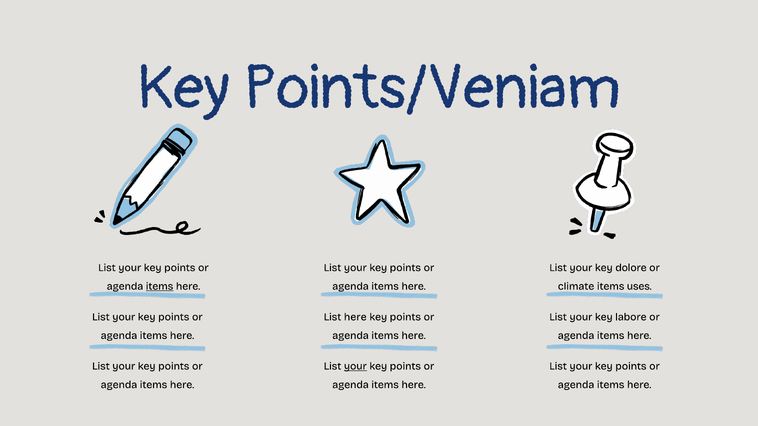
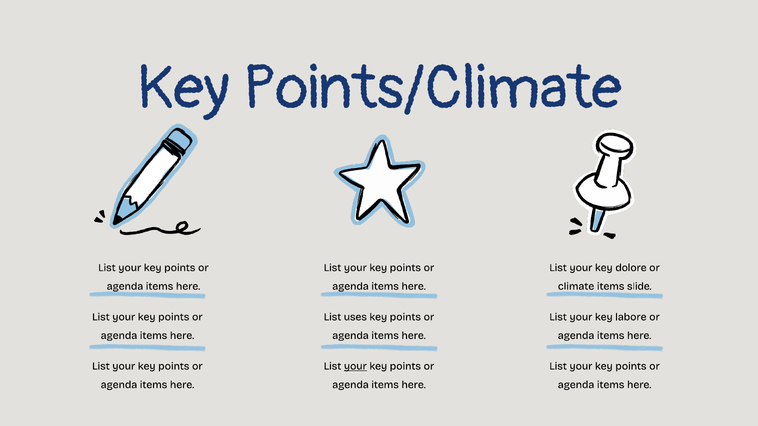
Points/Veniam: Points/Veniam -> Points/Climate (432, 88)
items underline: present -> none (160, 286)
uses: uses -> slide (639, 286)
List here: here -> uses (355, 317)
